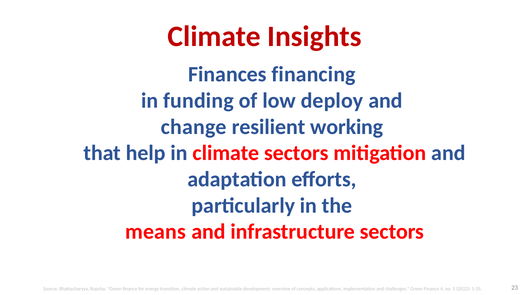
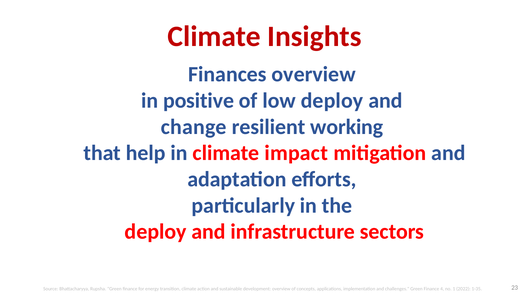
Finances financing: financing -> overview (314, 74)
funding: funding -> positive (199, 101)
climate sectors: sectors -> impact (296, 153)
means: means -> deploy (156, 232)
